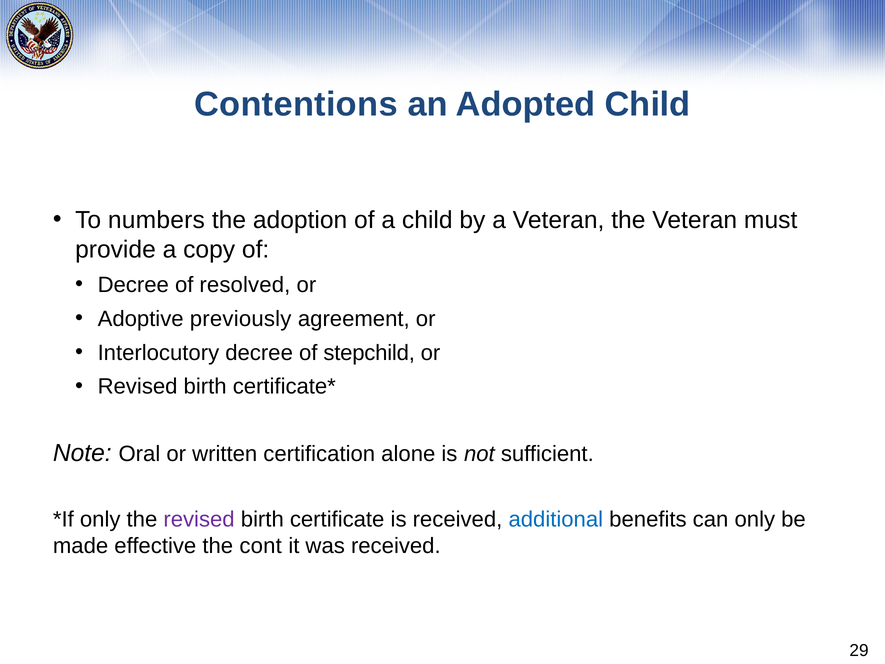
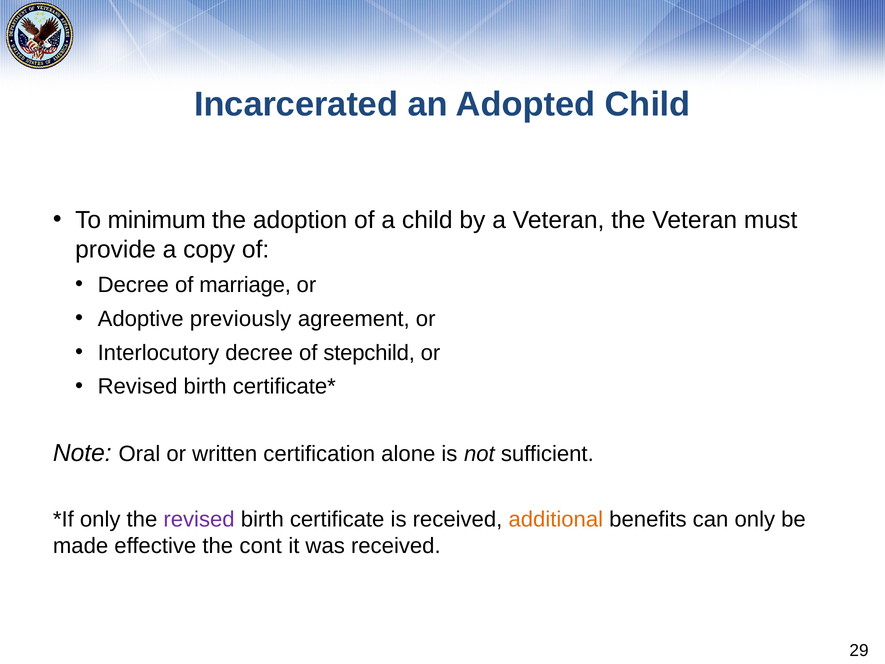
Contentions: Contentions -> Incarcerated (296, 104)
numbers: numbers -> minimum (157, 220)
resolved: resolved -> marriage (245, 285)
additional colour: blue -> orange (556, 519)
